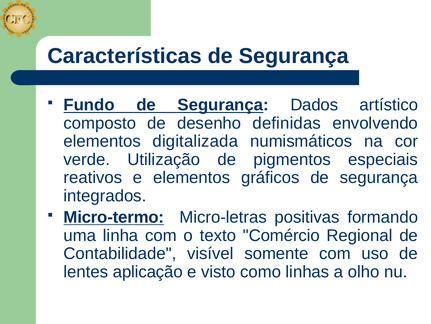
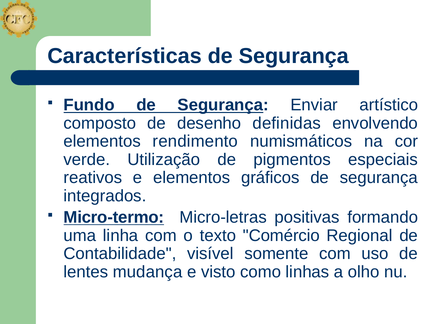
Dados: Dados -> Enviar (314, 105)
digitalizada: digitalizada -> rendimento (195, 141)
aplicação: aplicação -> mudança (148, 271)
